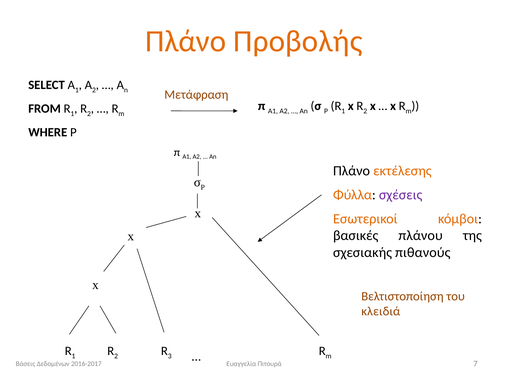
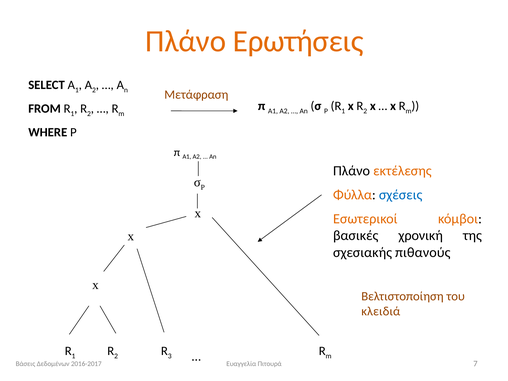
Προβολής: Προβολής -> Ερωτήσεις (298, 41)
σχέσεις colour: purple -> blue (401, 195)
πλάνου: πλάνου -> χρονική (421, 236)
